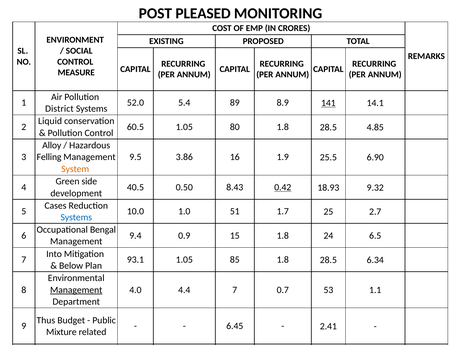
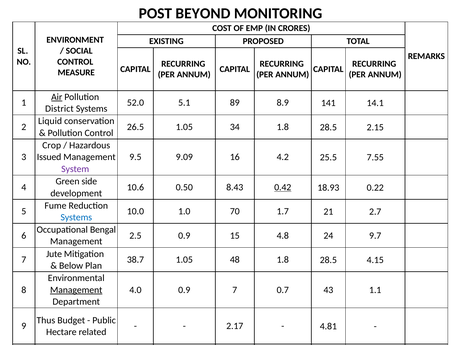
PLEASED: PLEASED -> BEYOND (203, 14)
Air underline: none -> present (57, 97)
5.4: 5.4 -> 5.1 (184, 103)
141 underline: present -> none (328, 103)
60.5: 60.5 -> 26.5 (135, 127)
80: 80 -> 34 (235, 127)
4.85: 4.85 -> 2.15 (375, 127)
Alloy: Alloy -> Crop (52, 146)
Felling: Felling -> Issued (49, 158)
3.86: 3.86 -> 9.09 (184, 158)
1.9: 1.9 -> 4.2 (283, 158)
6.90: 6.90 -> 7.55 (375, 158)
System colour: orange -> purple (75, 169)
40.5: 40.5 -> 10.6 (135, 188)
9.32: 9.32 -> 0.22 (375, 188)
Cases: Cases -> Fume (55, 206)
51: 51 -> 70 (235, 212)
25: 25 -> 21 (328, 212)
9.4: 9.4 -> 2.5 (135, 236)
15 1.8: 1.8 -> 4.8 (283, 236)
6.5: 6.5 -> 9.7 (375, 236)
Into: Into -> Jute (54, 254)
93.1: 93.1 -> 38.7 (135, 260)
85: 85 -> 48 (235, 260)
6.34: 6.34 -> 4.15 (375, 261)
4.0 4.4: 4.4 -> 0.9 (184, 291)
53: 53 -> 43 (328, 291)
6.45: 6.45 -> 2.17 (235, 327)
2.41: 2.41 -> 4.81 (328, 327)
Mixture: Mixture -> Hectare (61, 333)
